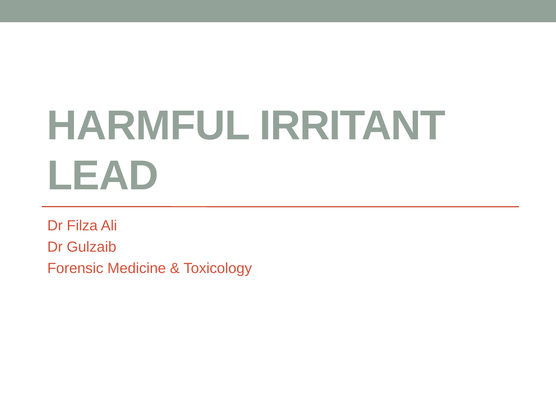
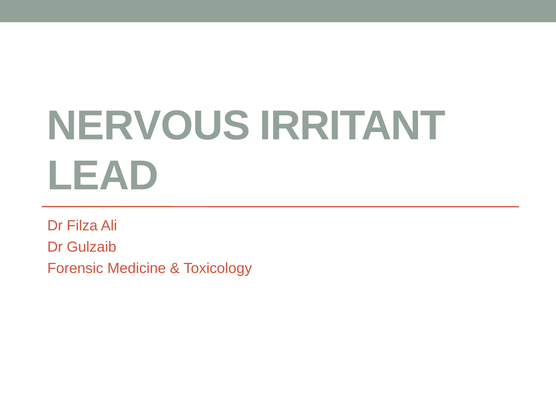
HARMFUL: HARMFUL -> NERVOUS (149, 126)
